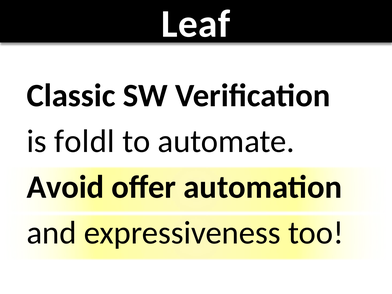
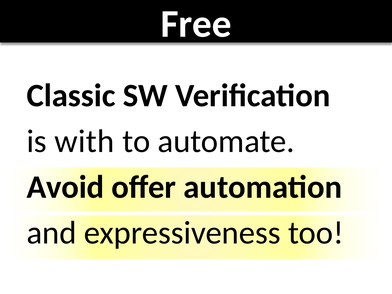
Leaf: Leaf -> Free (196, 24)
foldl: foldl -> with (84, 141)
